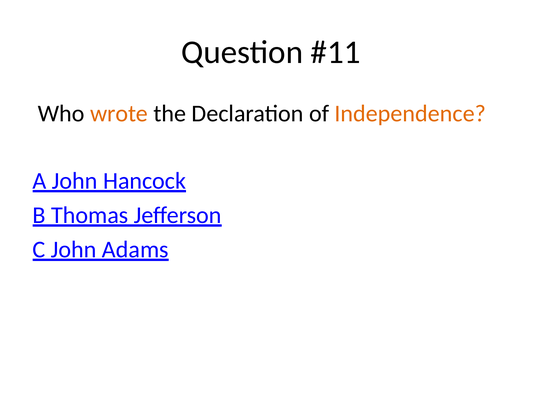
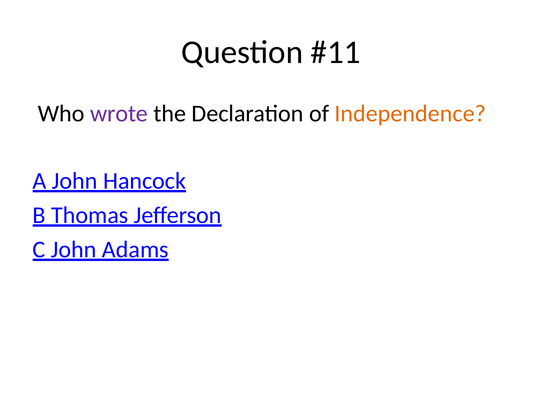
wrote colour: orange -> purple (119, 114)
